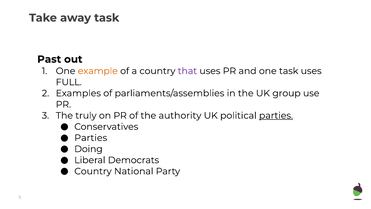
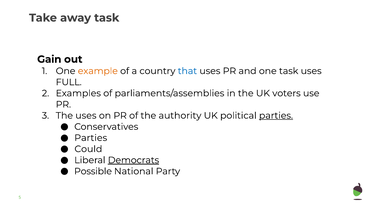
Past: Past -> Gain (49, 59)
that colour: purple -> blue (187, 71)
group: group -> voters (286, 93)
The truly: truly -> uses (86, 115)
Doing: Doing -> Could (88, 149)
Democrats underline: none -> present (133, 160)
Country: Country -> Possible (93, 171)
